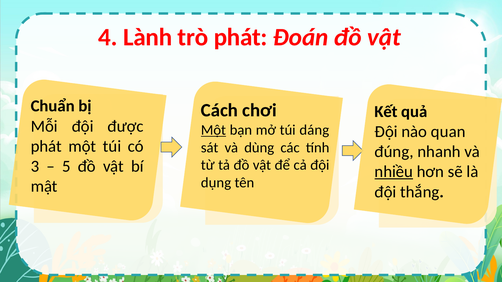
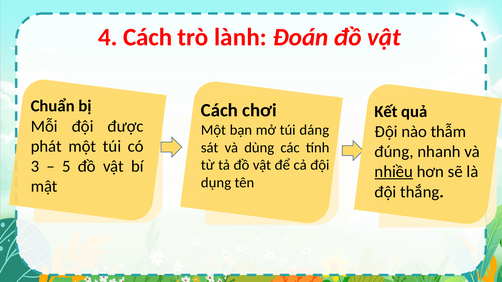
4 Lành: Lành -> Cách (148, 37)
trò phát: phát -> lành (240, 37)
Một underline: present -> none (213, 130)
quan: quan -> thẫm (448, 132)
